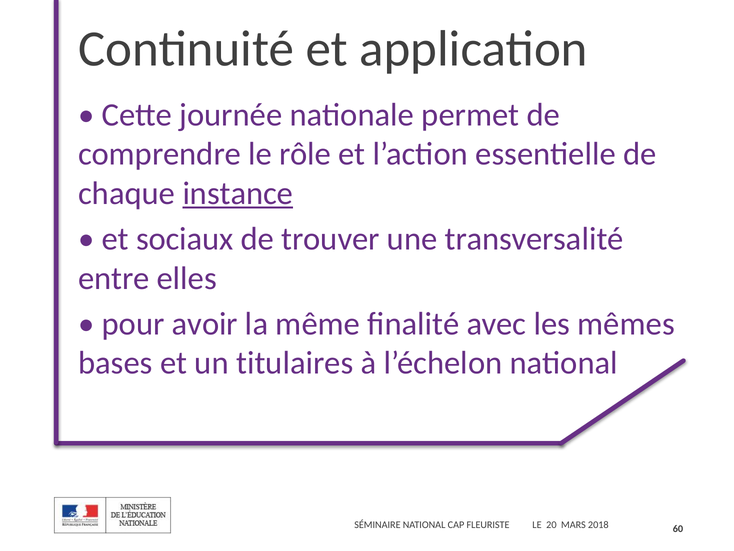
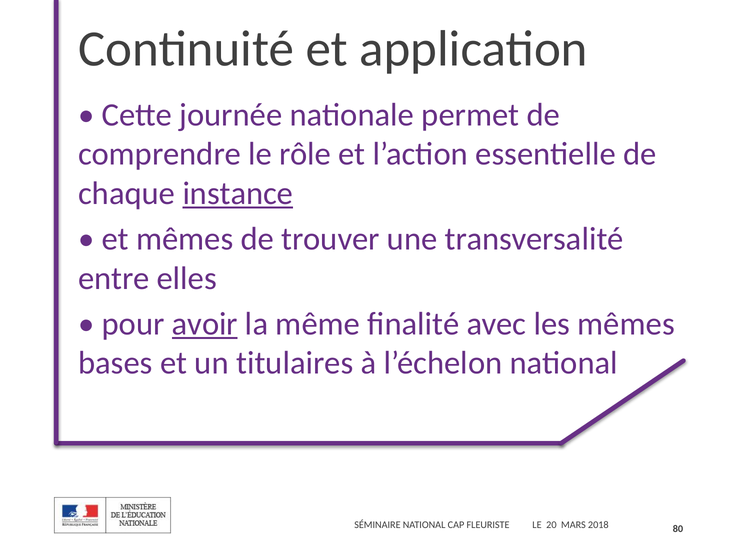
et sociaux: sociaux -> mêmes (185, 239)
avoir underline: none -> present (205, 324)
60: 60 -> 80 (678, 528)
